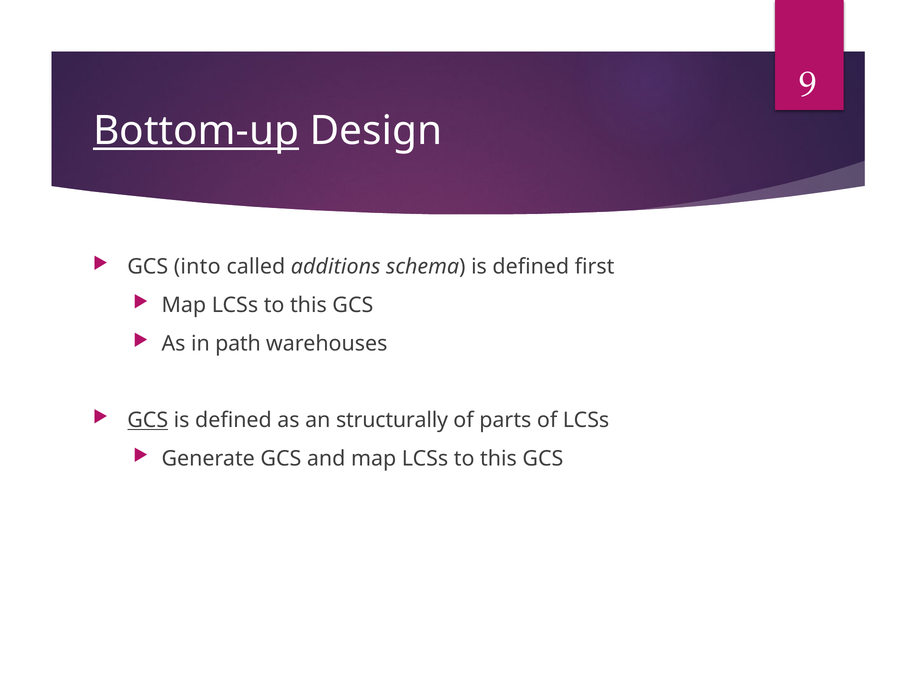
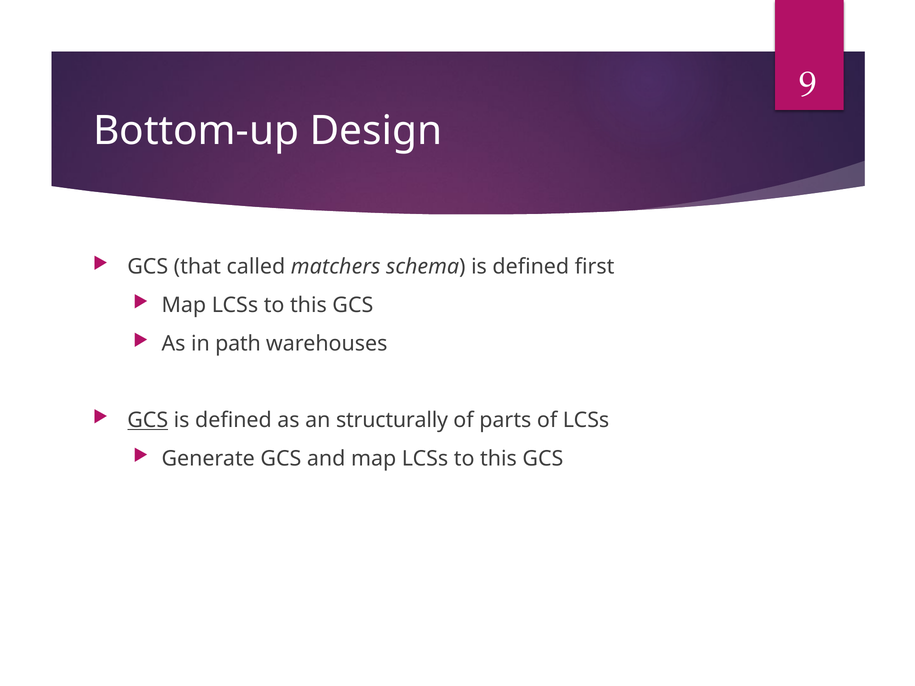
Bottom-up underline: present -> none (196, 131)
into: into -> that (197, 267)
additions: additions -> matchers (336, 267)
